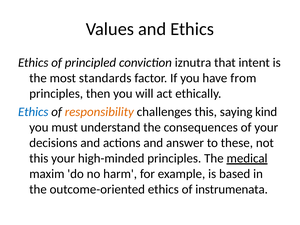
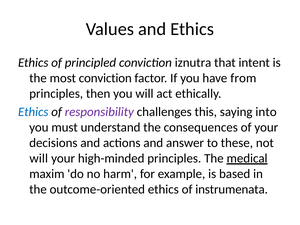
most standards: standards -> conviction (105, 78)
responsibility colour: orange -> purple (99, 112)
kind: kind -> into (266, 112)
this: this -> will (39, 158)
